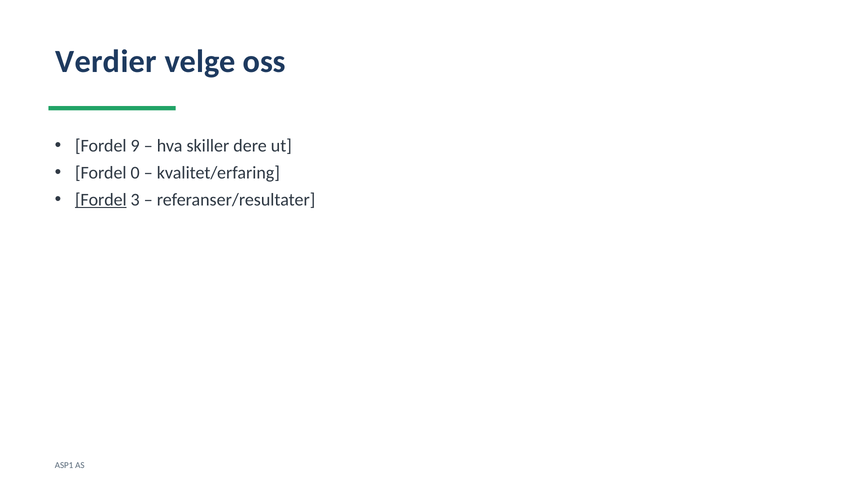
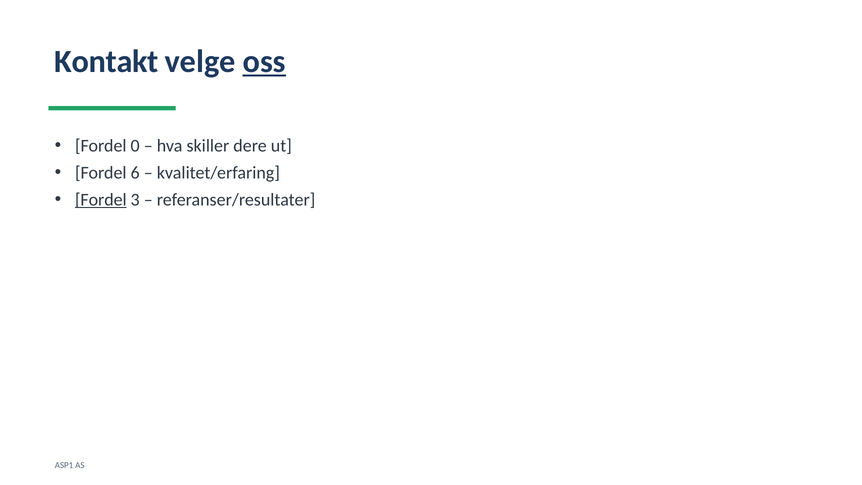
Verdier: Verdier -> Kontakt (106, 62)
oss underline: none -> present (264, 62)
9: 9 -> 0 (135, 146)
0: 0 -> 6 (135, 173)
